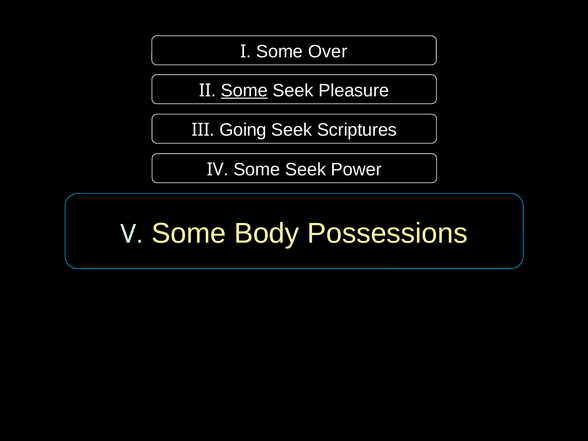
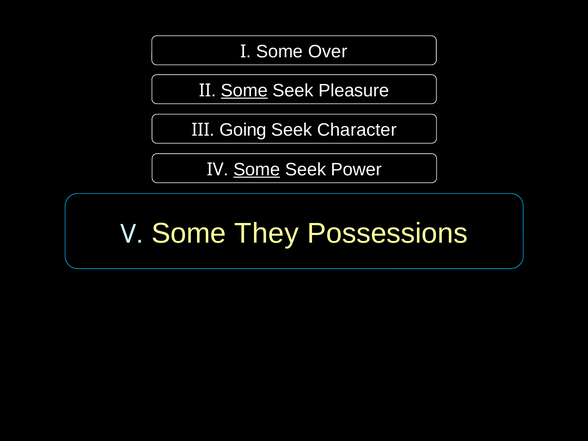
Scriptures: Scriptures -> Character (357, 130)
Some underline: none -> present (257, 169)
Body: Body -> They (266, 233)
